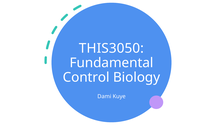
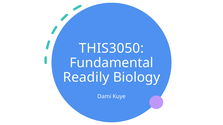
Control: Control -> Readily (86, 78)
